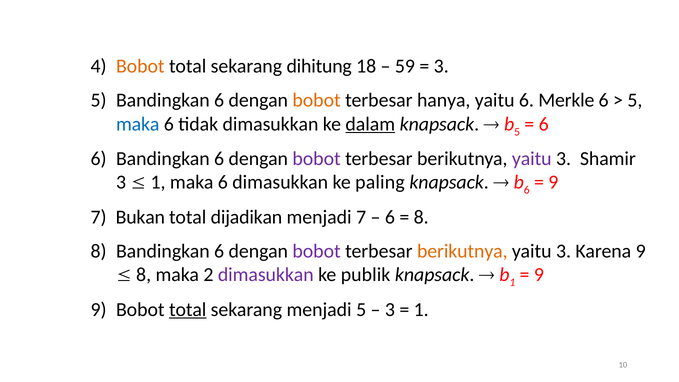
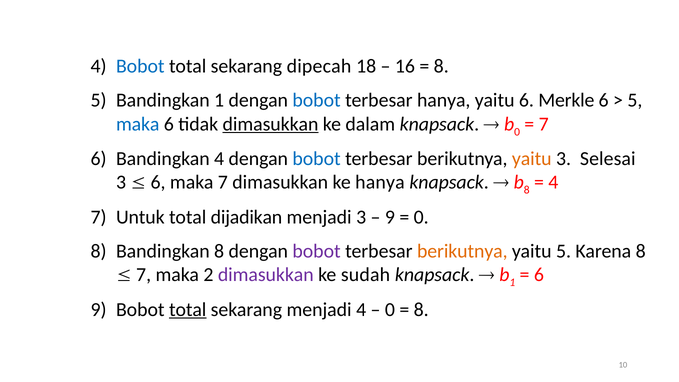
Bobot colour: orange -> blue (140, 66)
dihitung: dihitung -> dipecah (319, 66)
59: 59 -> 16 (405, 66)
3: 3 -> 8 (441, 66)
5 Bandingkan 6: 6 -> 1 (219, 100)
bobot colour: orange -> blue (317, 100)
dimasukkan underline: none -> present (271, 124)
dalam underline: present -> none (370, 124)
5: 5 -> 0 (517, 132)
6: 6 -> 7 (544, 124)
6 Bandingkan 6: 6 -> 4 (219, 159)
bobot colour: purple -> blue (317, 159)
yaitu colour: purple -> orange (532, 159)
Shamir: Shamir -> Selesai (608, 159)
1: 1 -> 6 (158, 182)
6: 6 -> 7 (223, 182)
ke paling: paling -> hanya (380, 182)
6: 6 -> 8 (527, 190)
9: 9 -> 4 (553, 182)
Bukan: Bukan -> Untuk (140, 217)
menjadi 7: 7 -> 3 (361, 217)
6: 6 -> 9 (390, 217)
8: 8 -> 0 (421, 217)
6: 6 -> 8 (219, 251)
3: 3 -> 5 (564, 251)
Karena 9: 9 -> 8 (641, 251)
8: 8 -> 7 (144, 275)
publik: publik -> sudah (365, 275)
9: 9 -> 6 (539, 275)
menjadi 5: 5 -> 4 (361, 310)
3: 3 -> 0 (390, 310)
1: 1 -> 8 (421, 310)
